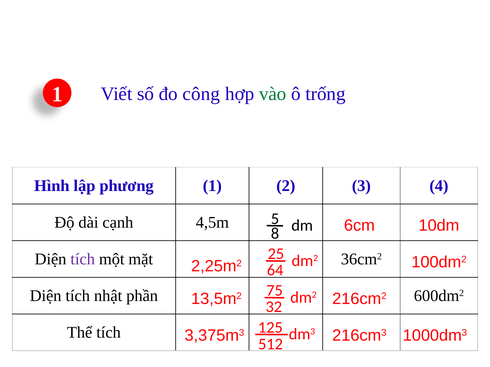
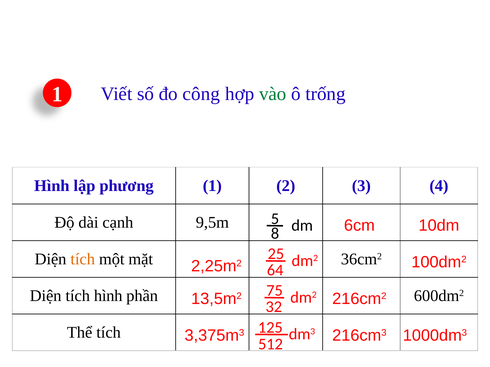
4,5m: 4,5m -> 9,5m (212, 223)
tích colour: purple -> orange (83, 259)
tích nhật: nhật -> hình (108, 296)
